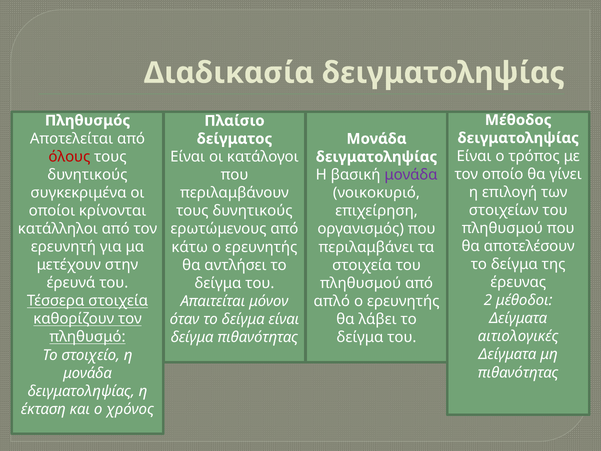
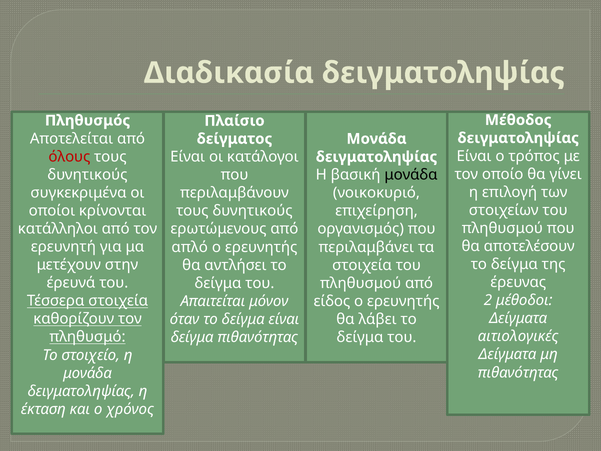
μονάδα colour: purple -> black (411, 175)
κάτω: κάτω -> απλό (190, 247)
απλό: απλό -> είδος (332, 301)
